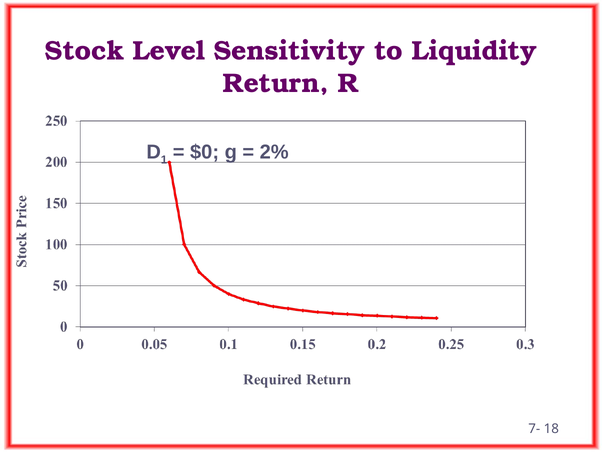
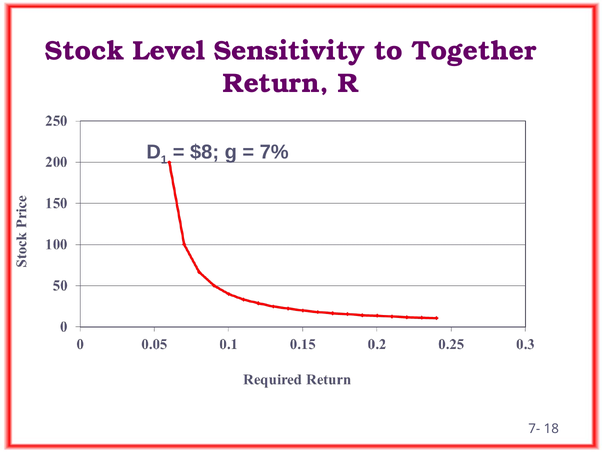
Liquidity: Liquidity -> Together (474, 51)
$0: $0 -> $8 (205, 152)
2%: 2% -> 7% (274, 152)
